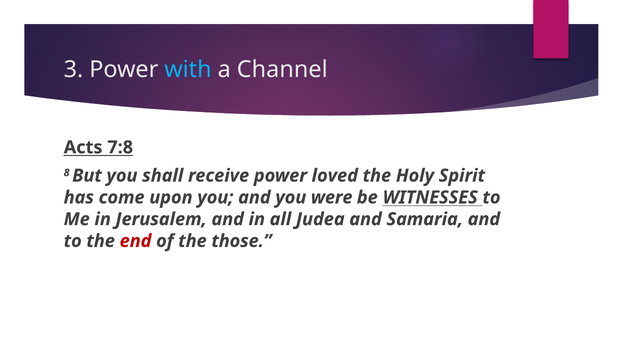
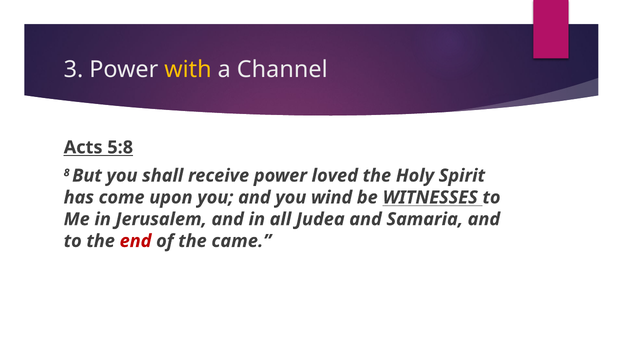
with colour: light blue -> yellow (188, 69)
7:8: 7:8 -> 5:8 (120, 148)
were: were -> wind (332, 198)
those: those -> came (241, 241)
